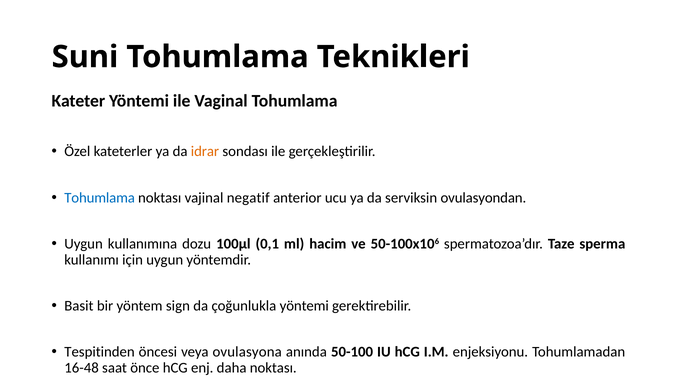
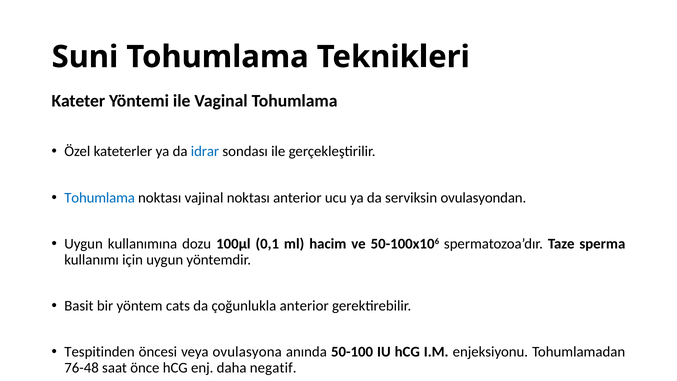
idrar colour: orange -> blue (205, 151)
vajinal negatif: negatif -> noktası (248, 198)
sign: sign -> cats (178, 306)
çoğunlukla yöntemi: yöntemi -> anterior (304, 306)
16-48: 16-48 -> 76-48 (82, 368)
daha noktası: noktası -> negatif (273, 368)
